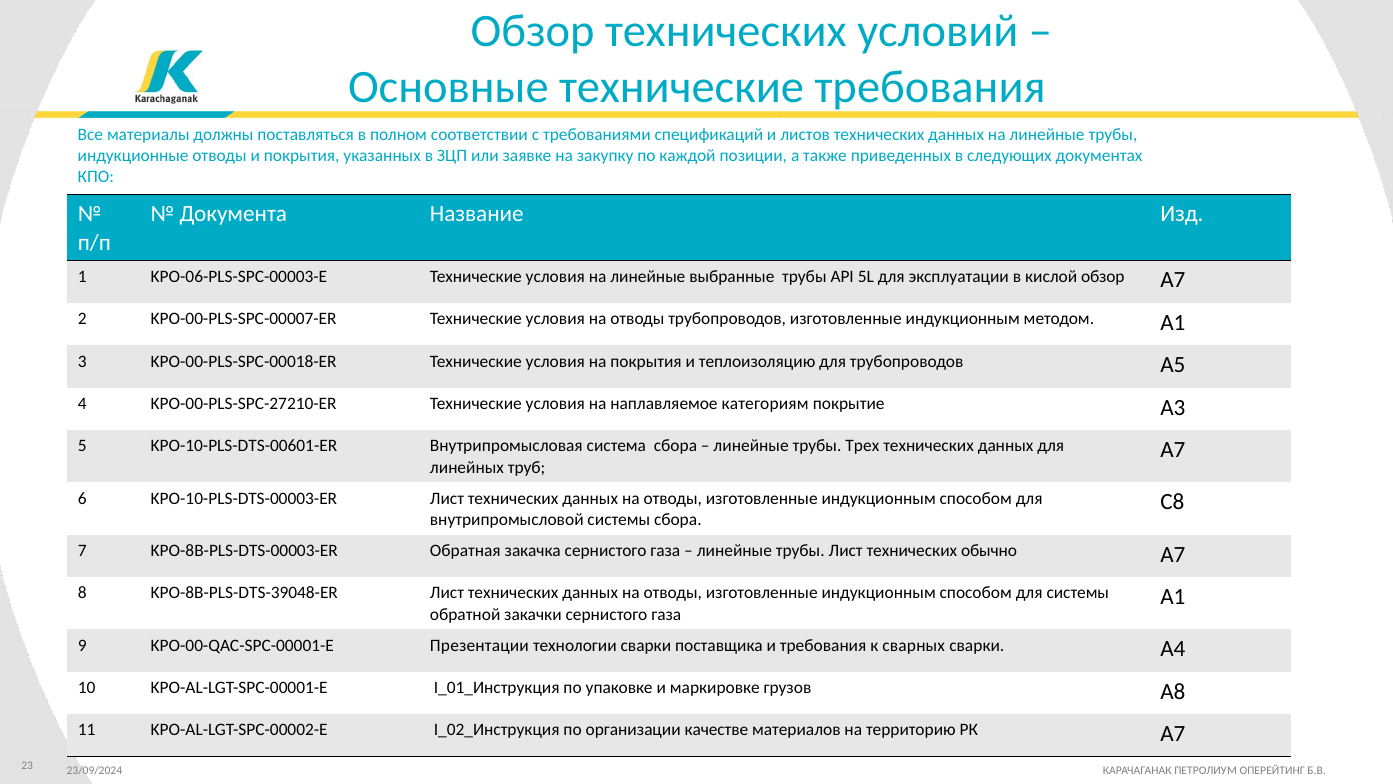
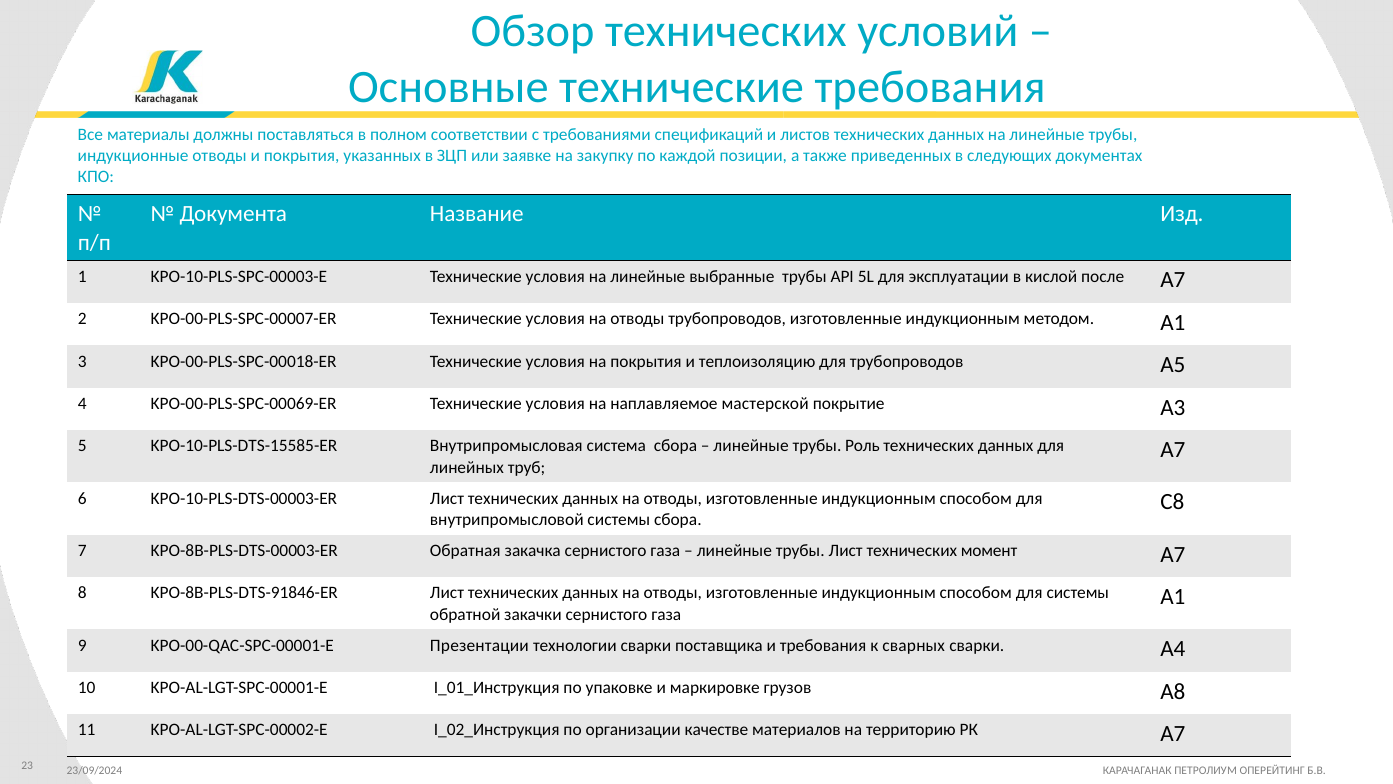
KPO-06-PLS-SPC-00003-E: KPO-06-PLS-SPC-00003-E -> KPO-10-PLS-SPC-00003-E (239, 276)
кислой обзор: обзор -> после (1103, 276)
KPO-00-PLS-SPC-27210-ER: KPO-00-PLS-SPC-27210-ER -> KPO-00-PLS-SPC-00069-ER (244, 403)
категориям: категориям -> мастерской (765, 403)
KPO-10-PLS-DTS-00601-ER: KPO-10-PLS-DTS-00601-ER -> KPO-10-PLS-DTS-15585-ER (244, 446)
Трех: Трех -> Роль (862, 446)
обычно: обычно -> момент (989, 550)
KPO-8B-PLS-DTS-39048-ER: KPO-8B-PLS-DTS-39048-ER -> KPO-8B-PLS-DTS-91846-ER (244, 593)
